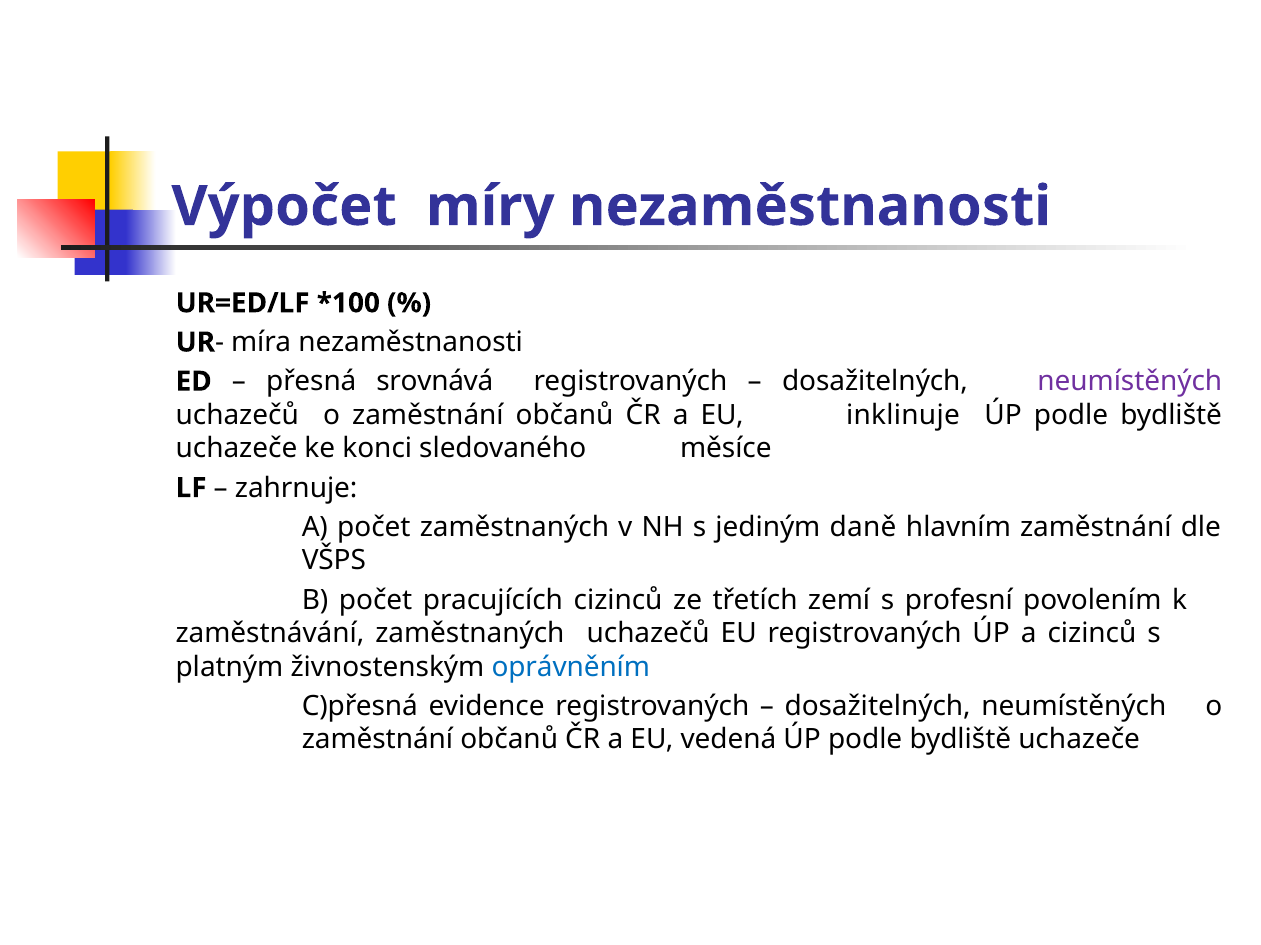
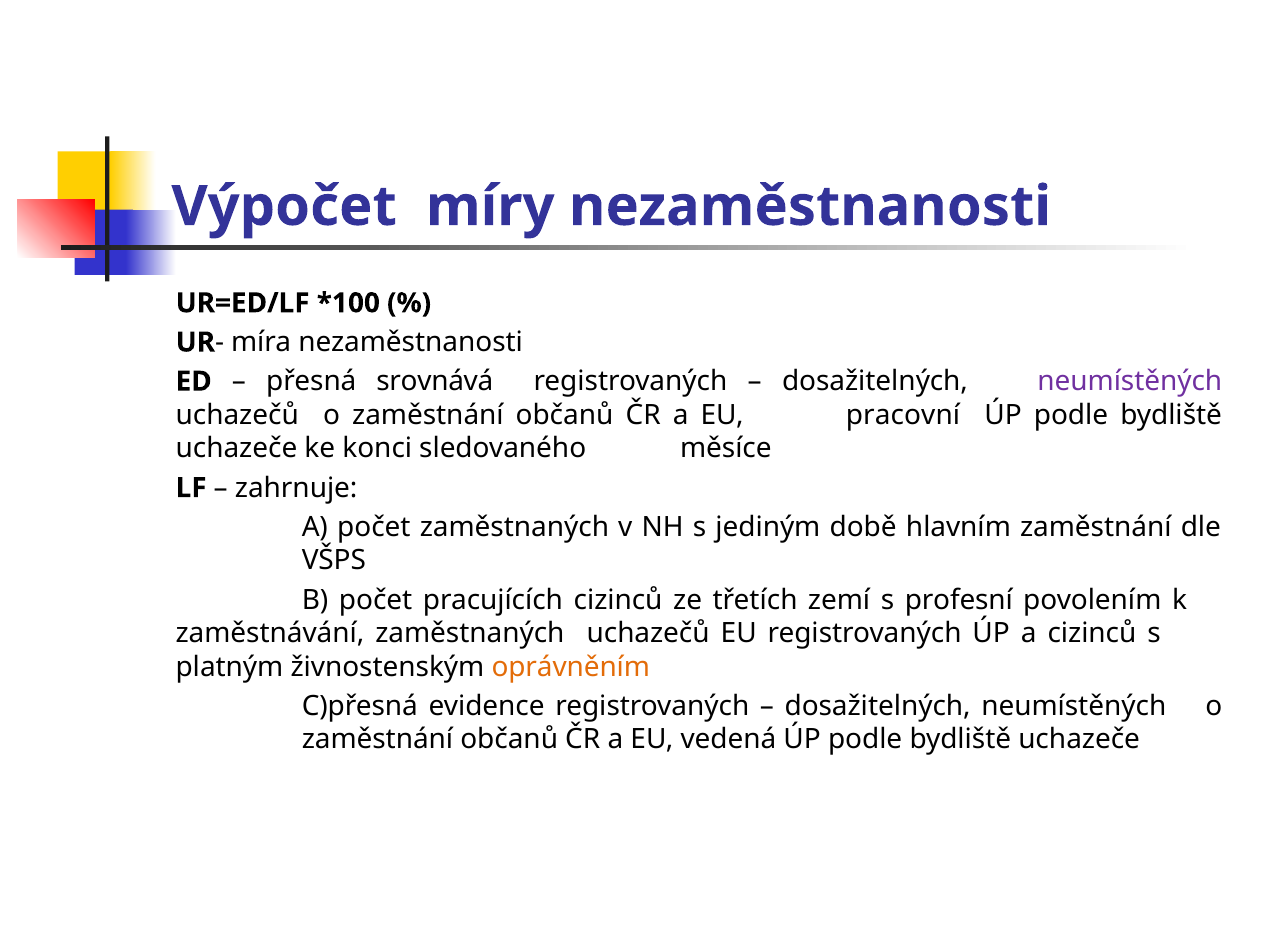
inklinuje: inklinuje -> pracovní (903, 415)
daně: daně -> době (863, 527)
oprávněním colour: blue -> orange (571, 667)
